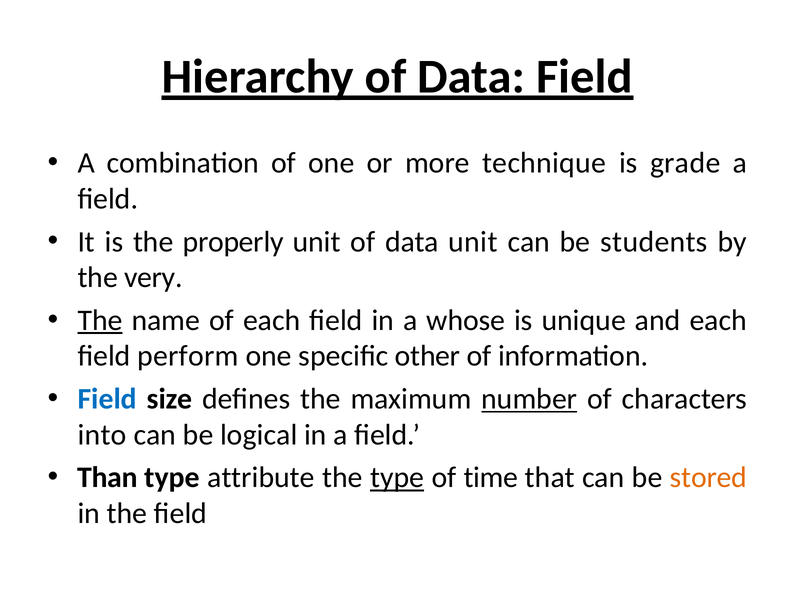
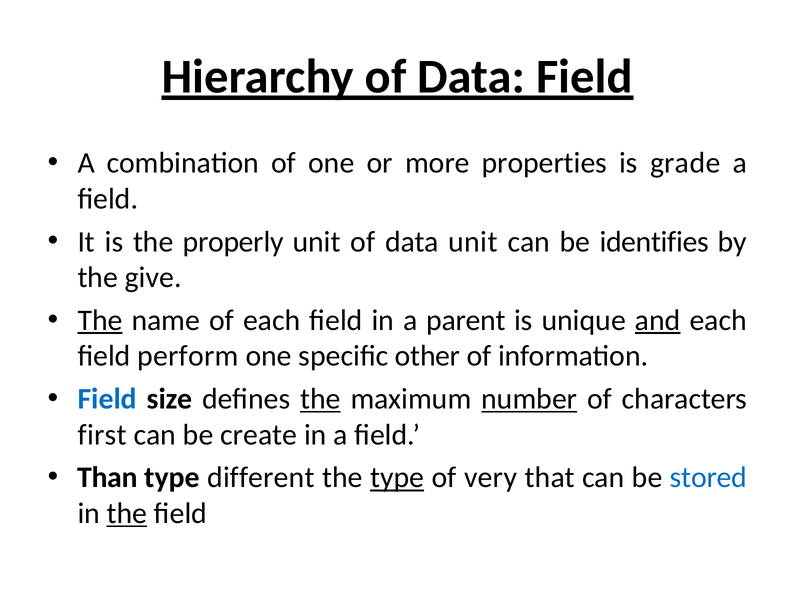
technique: technique -> properties (544, 163)
students: students -> identifies (654, 242)
very: very -> give (153, 278)
whose: whose -> parent (466, 320)
and underline: none -> present (658, 320)
the underline: none -> present (320, 399)
into: into -> first (102, 435)
logical: logical -> create (259, 435)
attribute: attribute -> different (261, 478)
time: time -> very (491, 478)
stored colour: orange -> blue (708, 478)
the underline: none -> present (127, 514)
